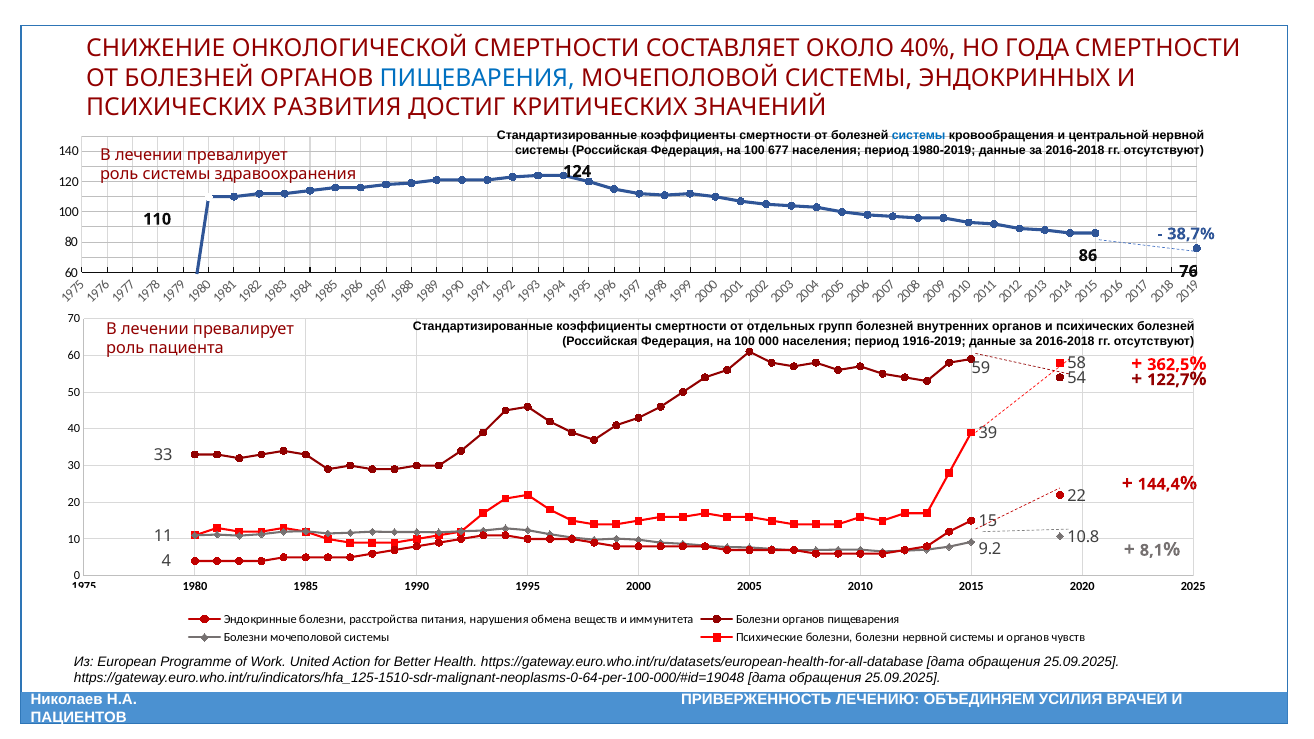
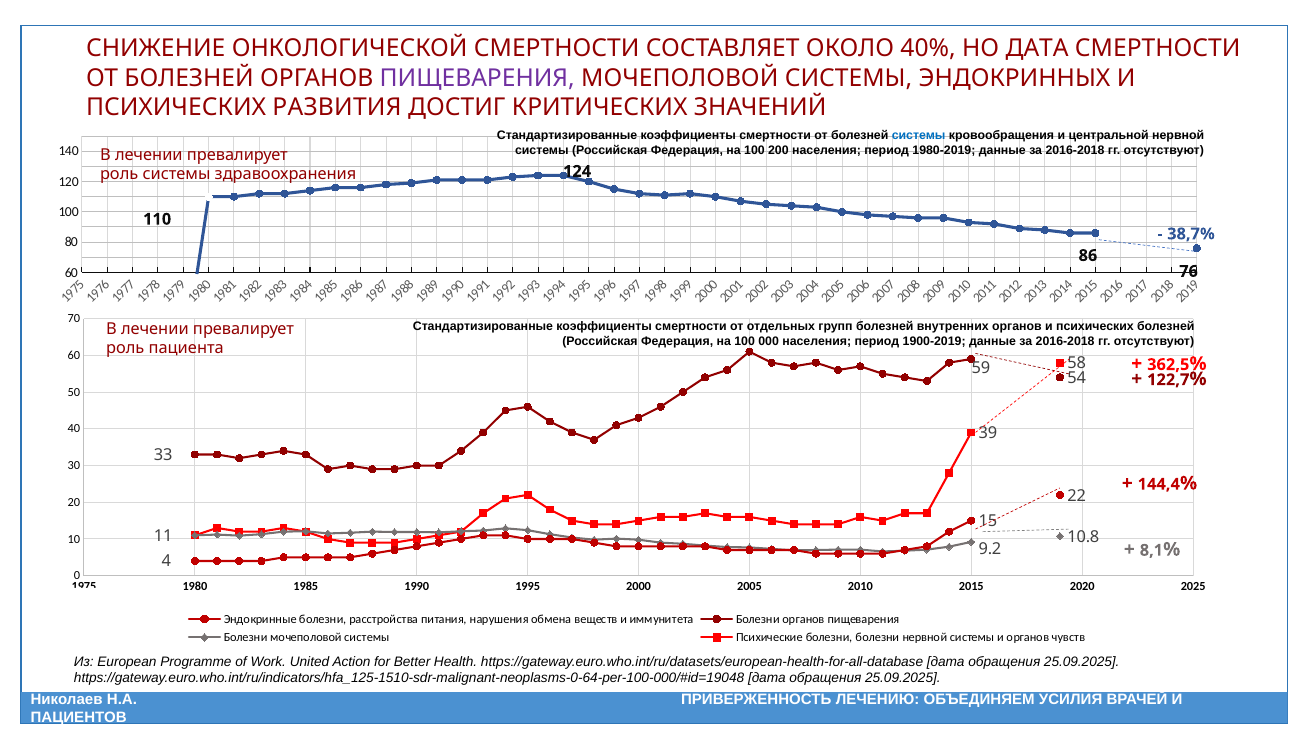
НО ГОДА: ГОДА -> ДАТА (1037, 48)
ПИЩЕВАРЕНИЯ colour: blue -> purple (477, 78)
677: 677 -> 200 (778, 151)
1916-2019: 1916-2019 -> 1900-2019 (934, 341)
